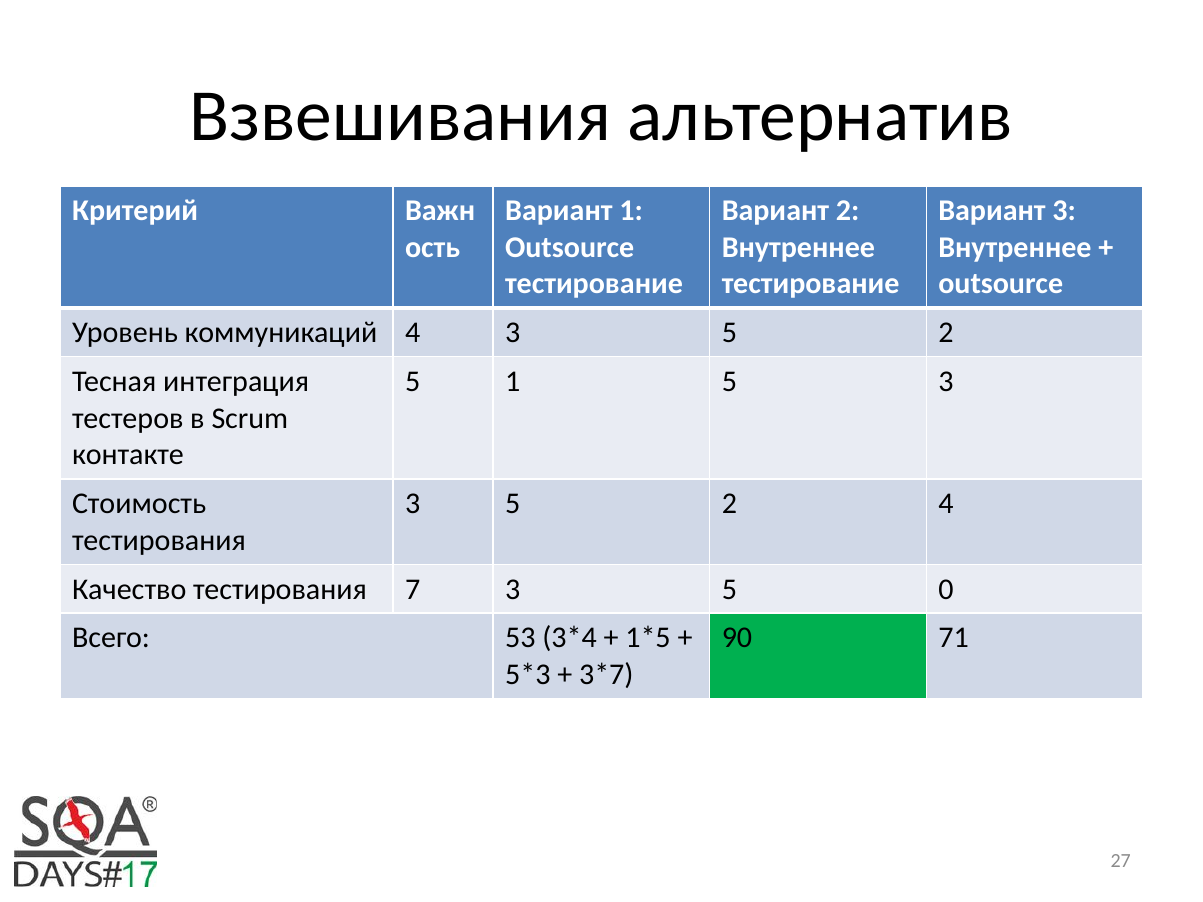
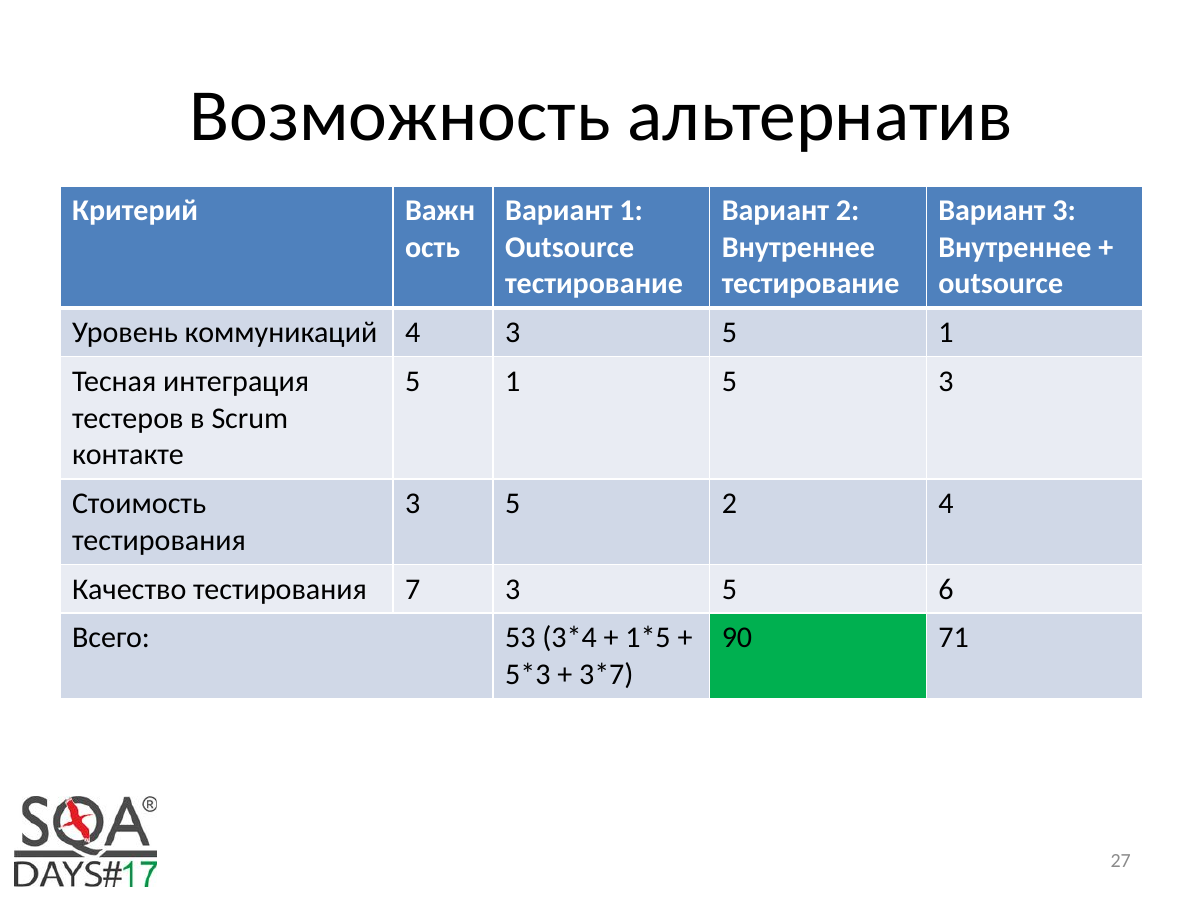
Взвешивания: Взвешивания -> Возможность (400, 116)
4 3 5 2: 2 -> 1 (946, 333)
0: 0 -> 6 (946, 589)
